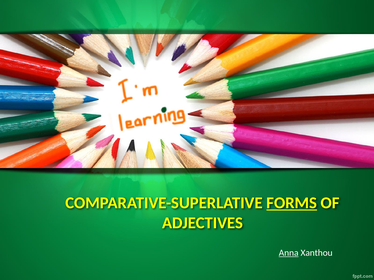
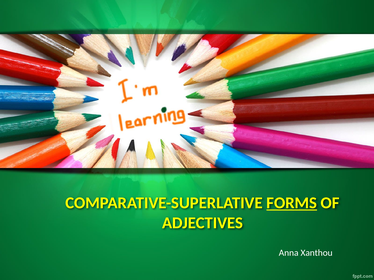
Anna underline: present -> none (289, 253)
